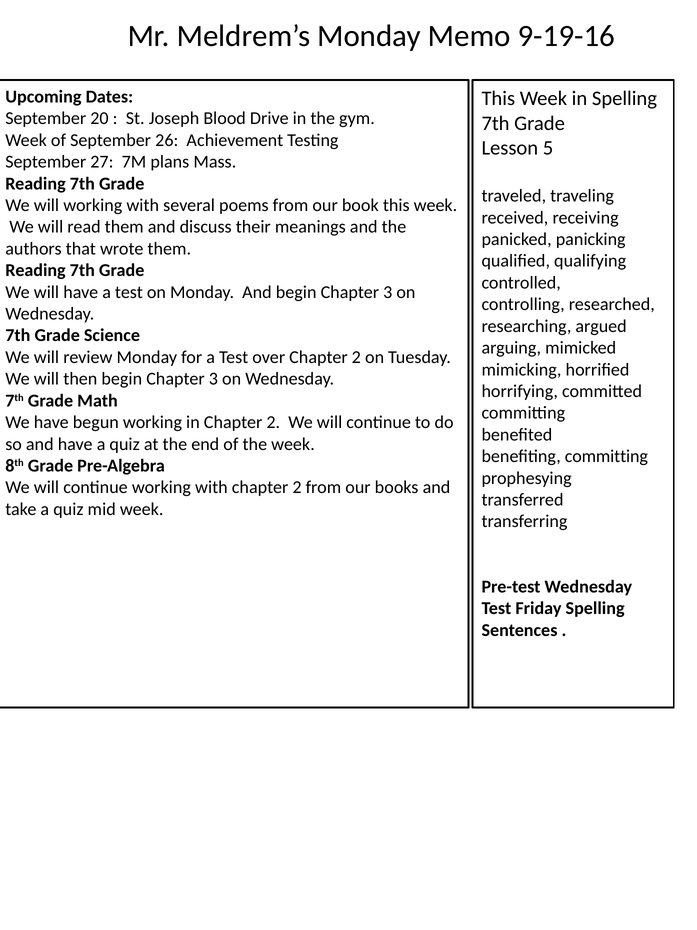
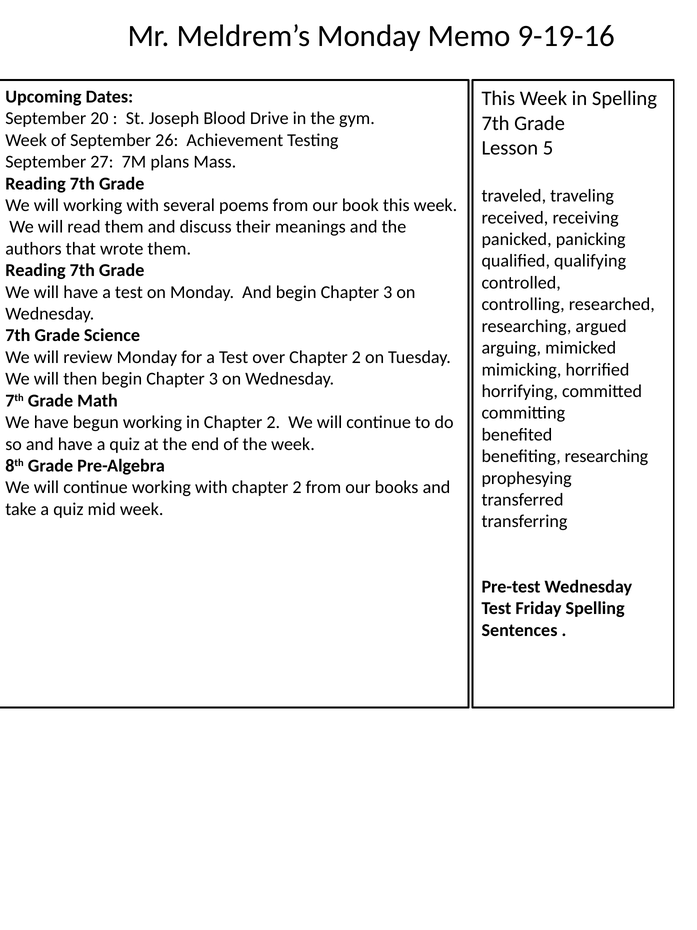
benefiting committing: committing -> researching (606, 456)
